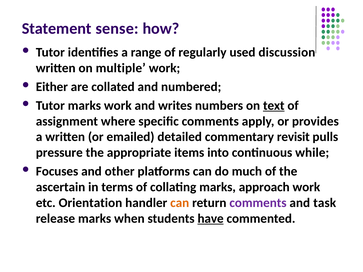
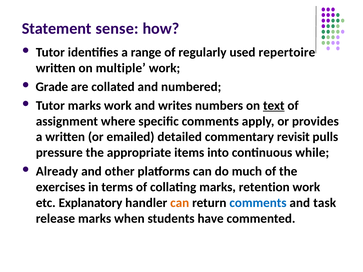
discussion: discussion -> repertoire (287, 52)
Either: Either -> Grade (52, 87)
Focuses: Focuses -> Already (57, 172)
ascertain: ascertain -> exercises (61, 187)
approach: approach -> retention (264, 187)
Orientation: Orientation -> Explanatory (91, 203)
comments colour: purple -> blue (258, 203)
have underline: present -> none (211, 219)
